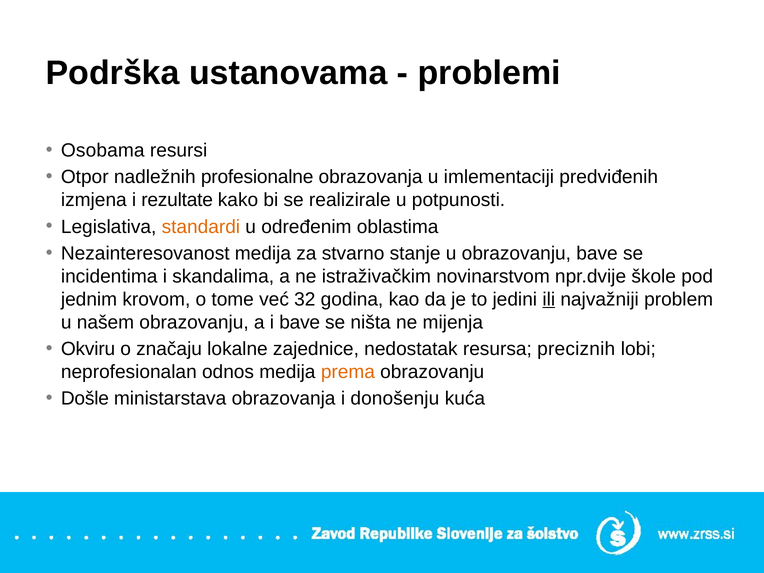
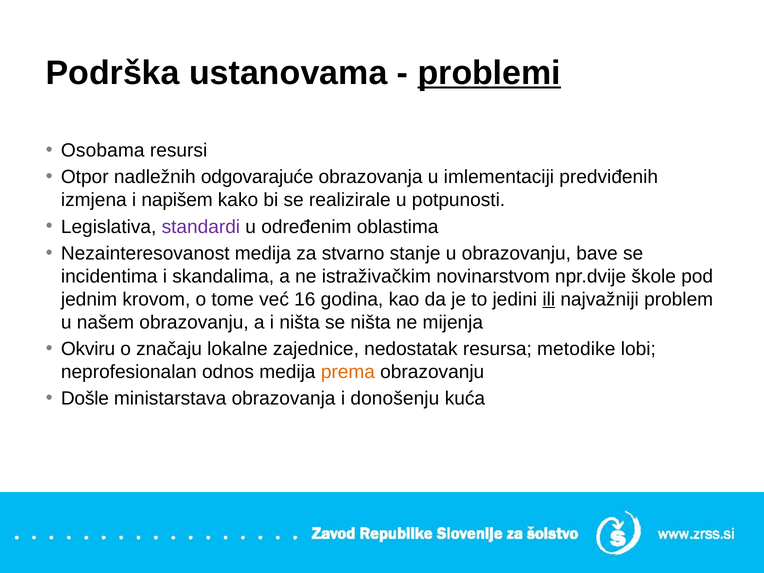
problemi underline: none -> present (489, 73)
profesionalne: profesionalne -> odgovarajuće (257, 177)
rezultate: rezultate -> napišem (177, 200)
standardi colour: orange -> purple (201, 227)
32: 32 -> 16 (305, 299)
i bave: bave -> ništa (300, 322)
preciznih: preciznih -> metodike (576, 349)
